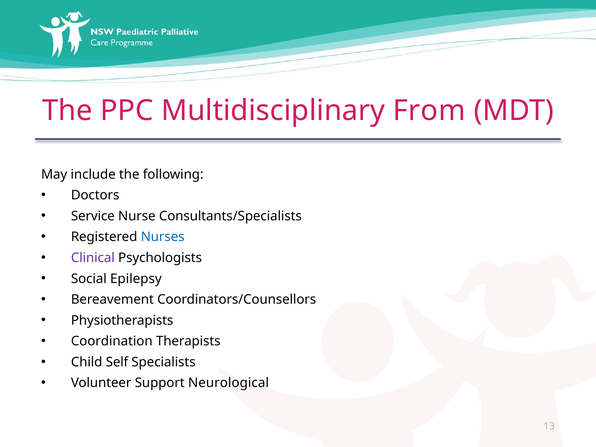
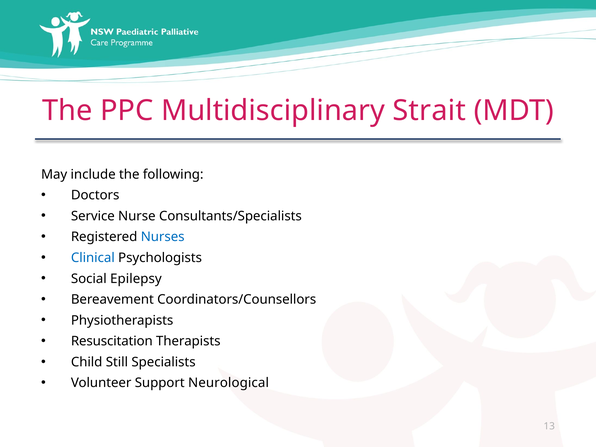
From: From -> Strait (429, 111)
Clinical colour: purple -> blue (93, 258)
Coordination: Coordination -> Resuscitation (112, 341)
Self: Self -> Still (117, 362)
